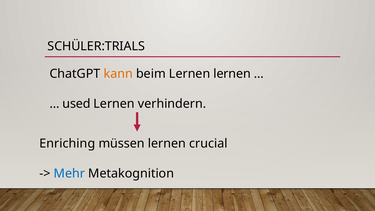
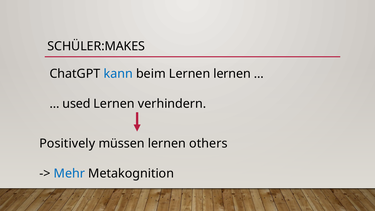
SCHÜLER:TRIALS: SCHÜLER:TRIALS -> SCHÜLER:MAKES (96, 46)
kann colour: orange -> blue (118, 74)
Enriching: Enriching -> Positively (67, 144)
crucial: crucial -> others (208, 144)
